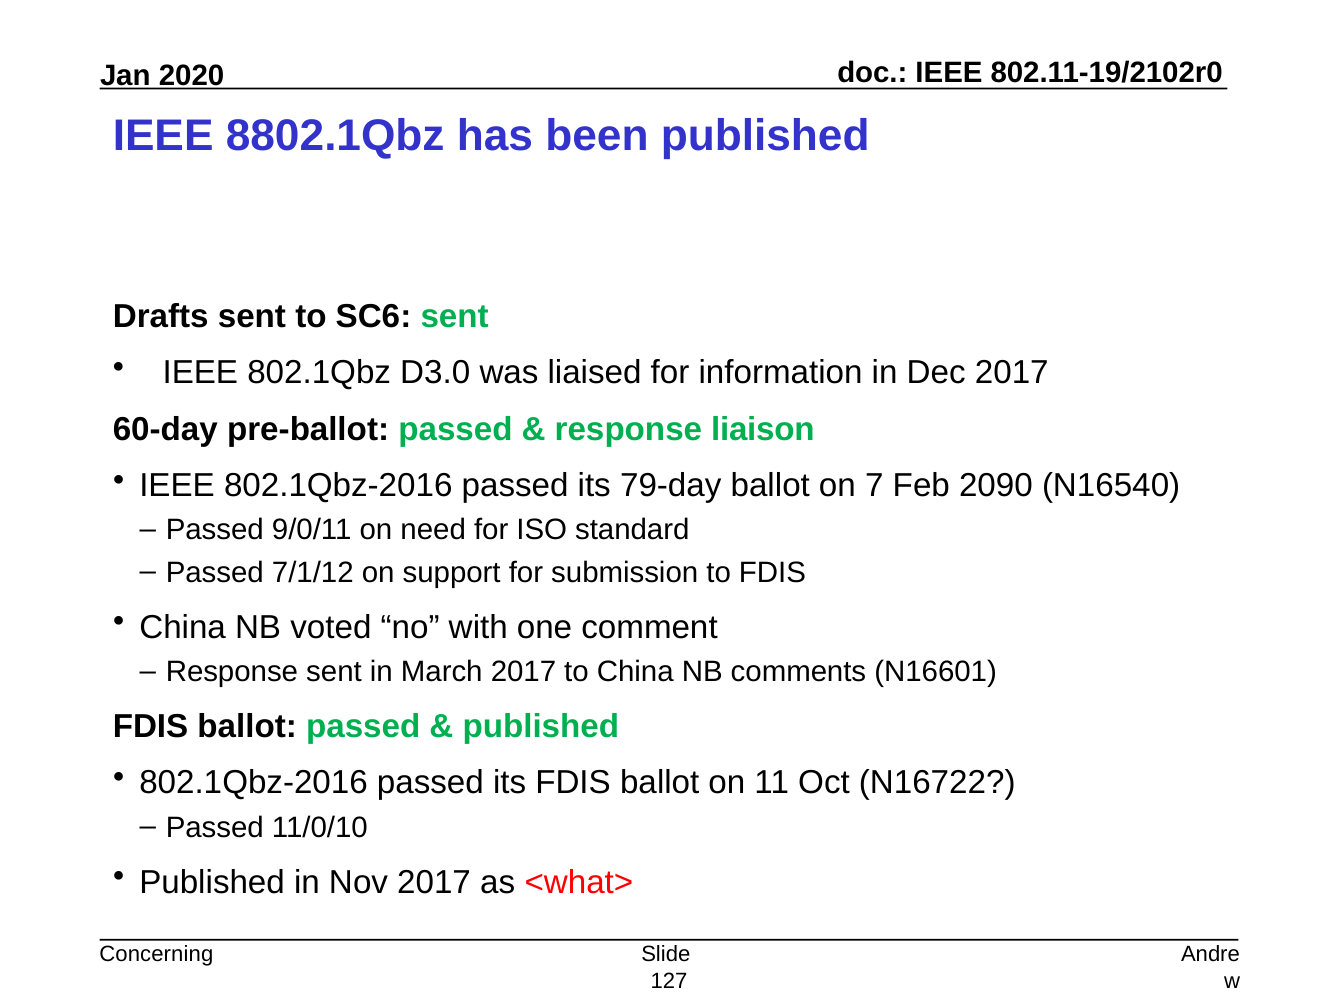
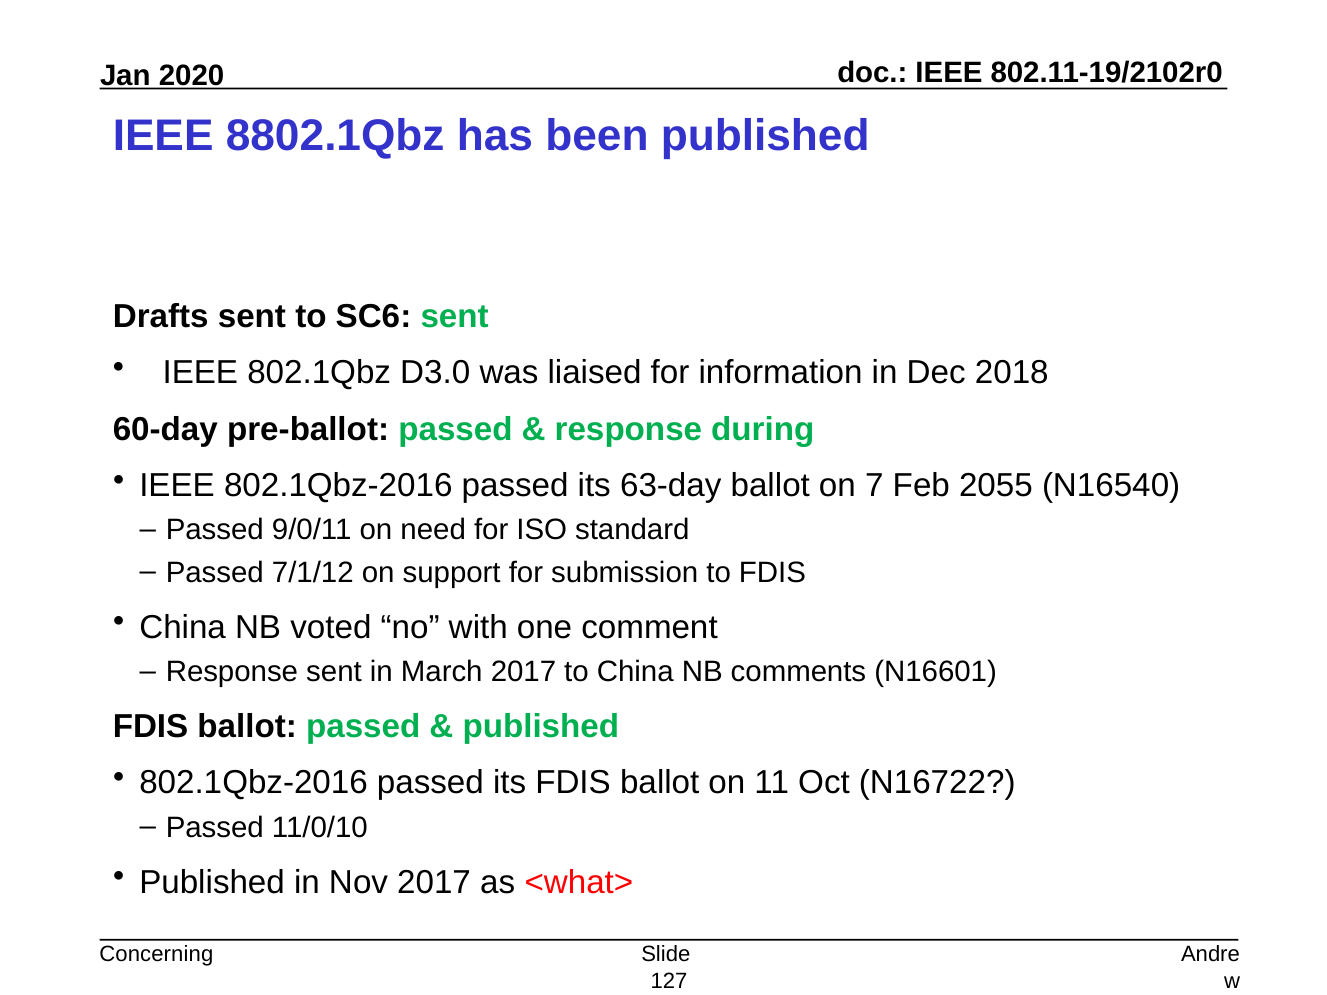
Dec 2017: 2017 -> 2018 (1012, 373)
liaison: liaison -> during (763, 429)
79-day: 79-day -> 63-day (671, 486)
2090: 2090 -> 2055 (996, 486)
